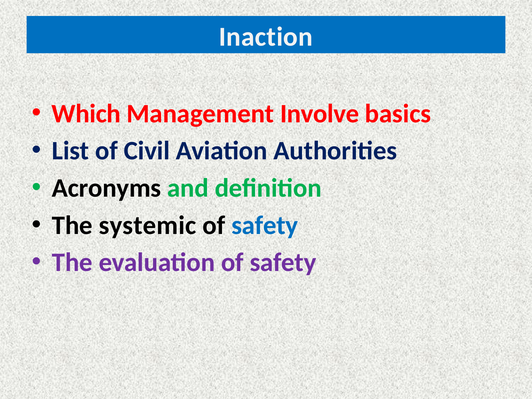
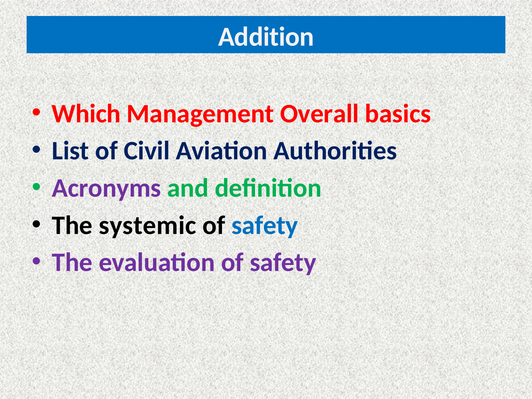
Inaction: Inaction -> Addition (266, 37)
Involve: Involve -> Overall (319, 114)
Acronyms colour: black -> purple (107, 188)
